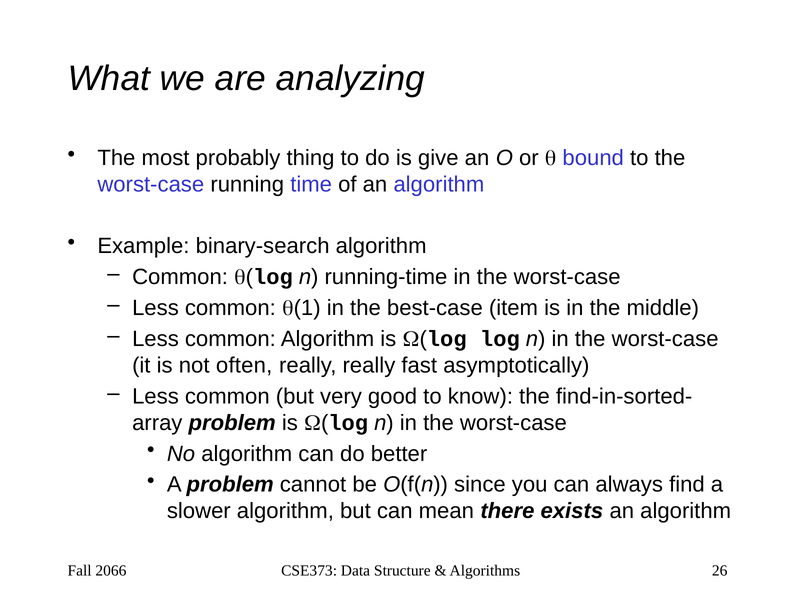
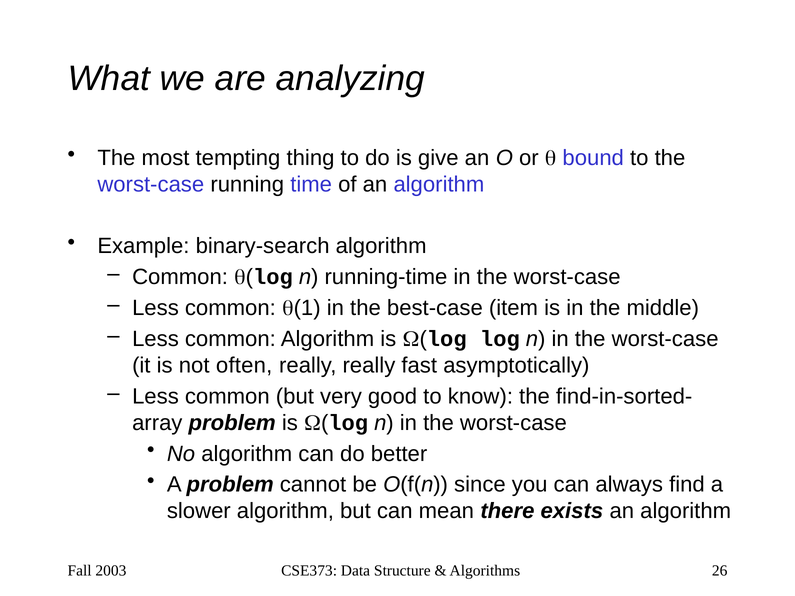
probably: probably -> tempting (238, 158)
2066: 2066 -> 2003 (111, 571)
